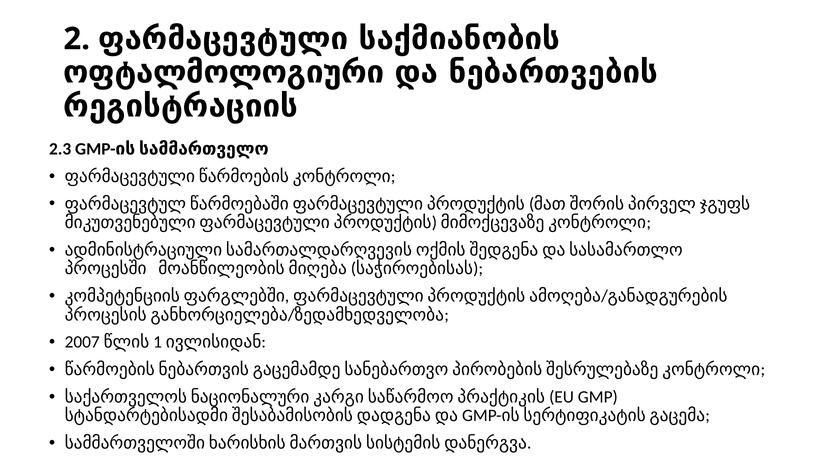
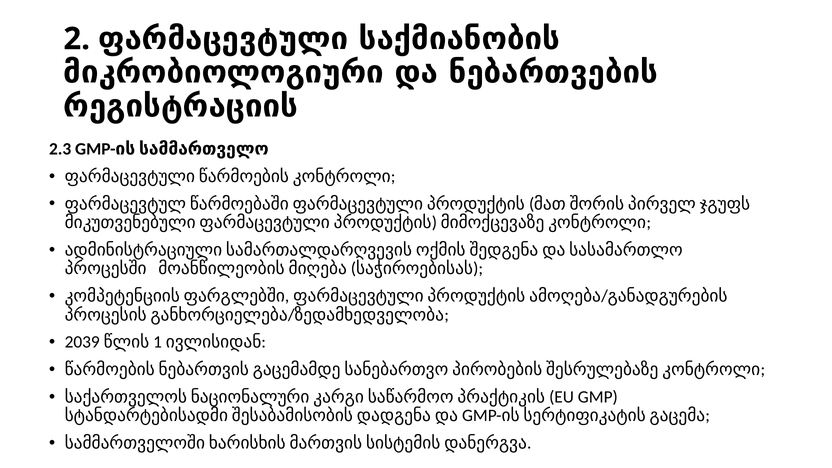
ოფტალმოლოგიური: ოფტალმოლოგიური -> მიკრობიოლოგიური (224, 73)
2007: 2007 -> 2039 (82, 342)
